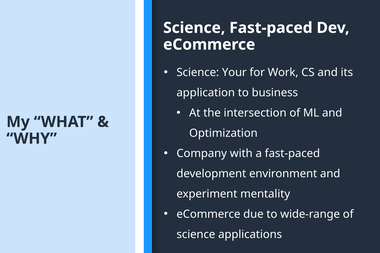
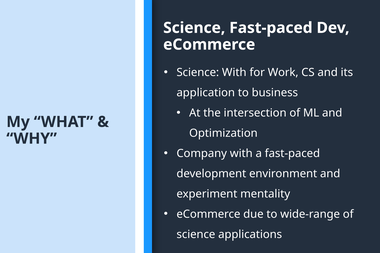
Science Your: Your -> With (234, 73)
